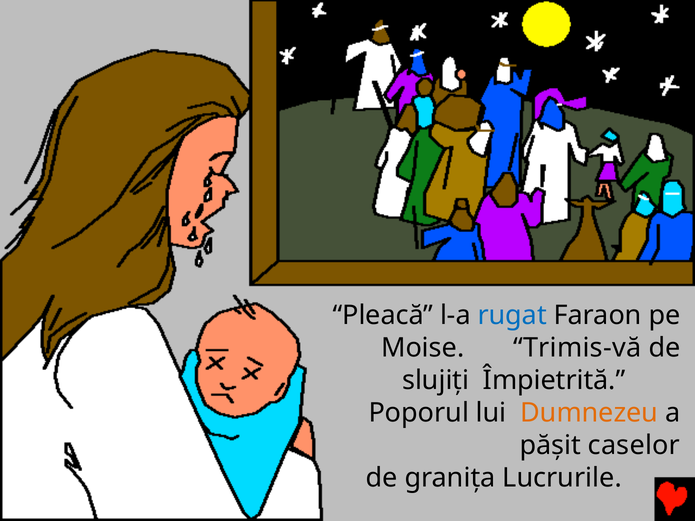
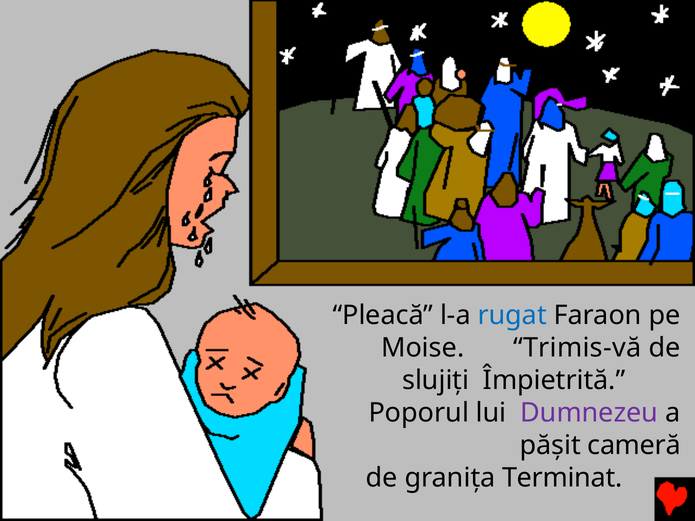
Dumnezeu colour: orange -> purple (589, 413)
caselor: caselor -> cameră (634, 445)
Lucrurile: Lucrurile -> Terminat (562, 478)
